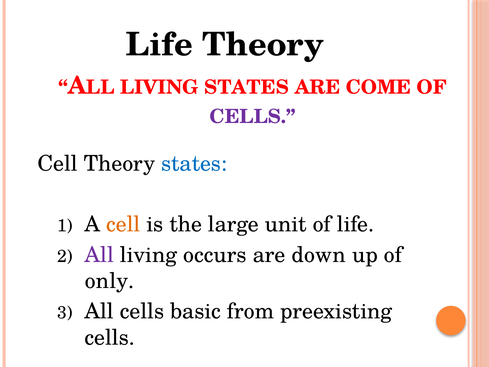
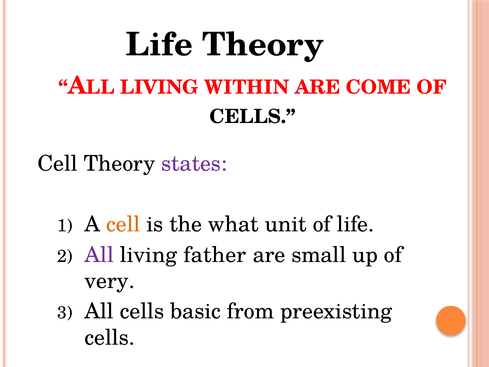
LIVING STATES: STATES -> WITHIN (247, 87)
CELLS colour: purple -> black (253, 117)
states colour: blue -> purple (194, 164)
large: large -> what (233, 224)
occurs: occurs -> father (215, 255)
down: down -> small (319, 255)
only: only -> very (110, 281)
